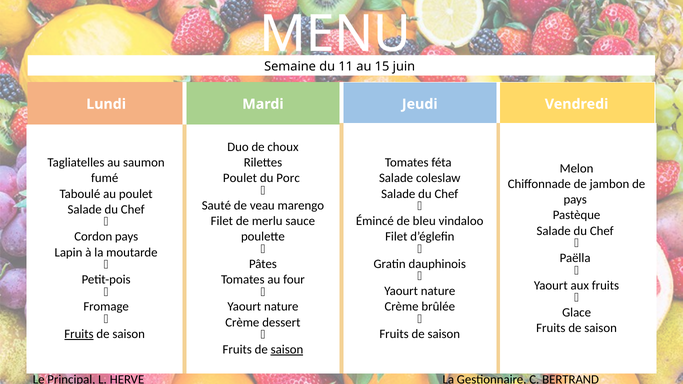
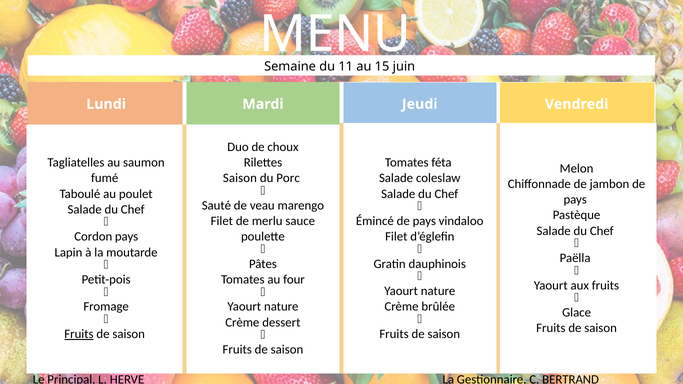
Poulet: Poulet -> Saison (240, 178)
Émincé de bleu: bleu -> pays (424, 221)
saison underline: present -> none (287, 350)
